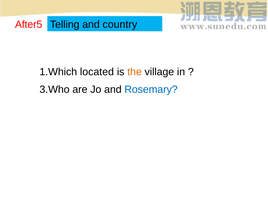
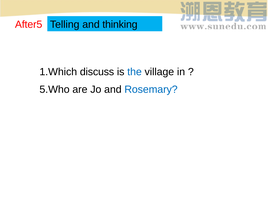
country: country -> thinking (120, 24)
located: located -> discuss (97, 72)
the colour: orange -> blue (135, 72)
3.Who: 3.Who -> 5.Who (55, 89)
